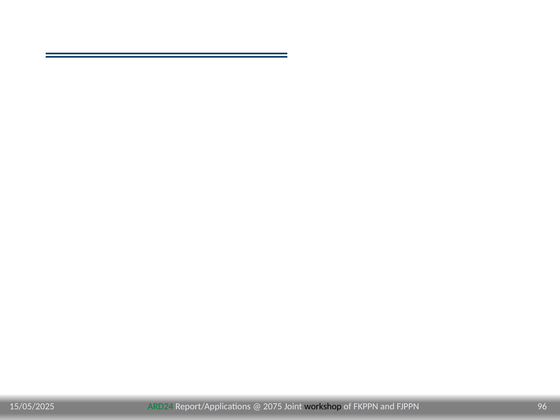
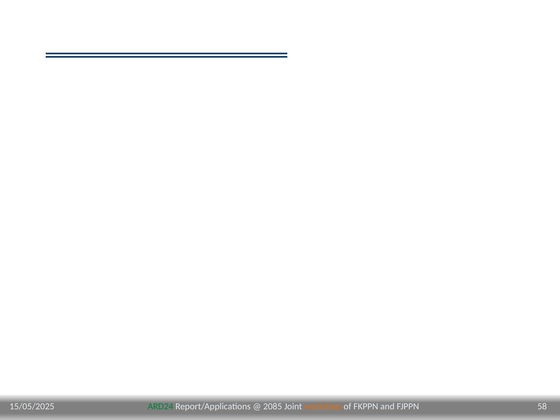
2075: 2075 -> 2085 (273, 406)
workshop colour: black -> orange (323, 406)
96: 96 -> 58 (542, 406)
